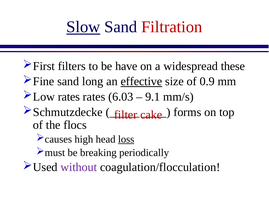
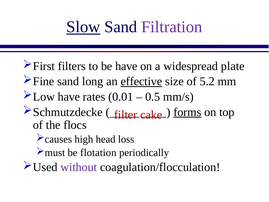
Filtration colour: red -> purple (172, 27)
these: these -> plate (233, 66)
0.9: 0.9 -> 5.2 (207, 81)
rates: rates -> have (69, 97)
6.03: 6.03 -> 0.01 (121, 97)
9.1: 9.1 -> 0.5 (153, 97)
forms underline: none -> present (187, 112)
loss underline: present -> none (126, 139)
breaking: breaking -> flotation (98, 153)
